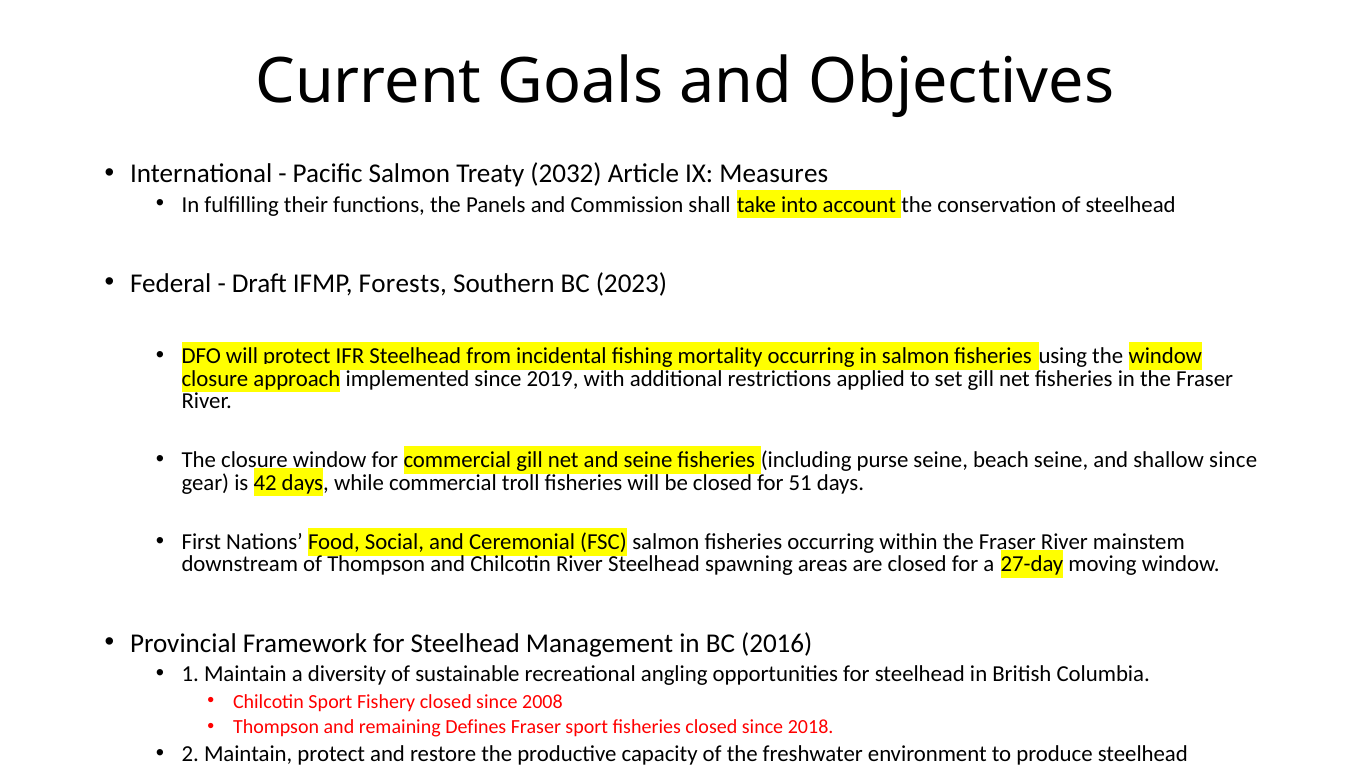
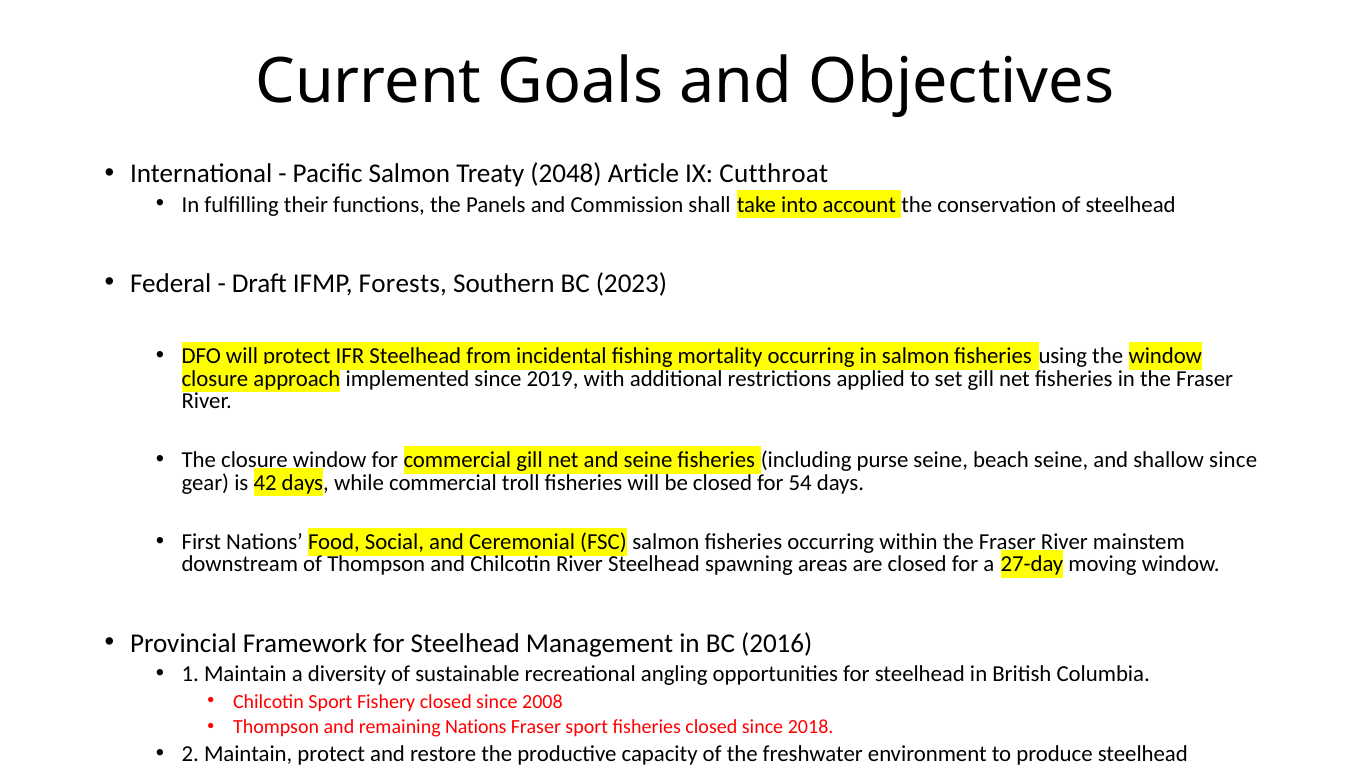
2032: 2032 -> 2048 (566, 174)
Measures: Measures -> Cutthroat (774, 174)
51: 51 -> 54 (800, 483)
remaining Defines: Defines -> Nations (476, 727)
